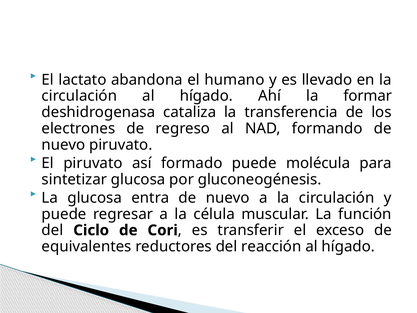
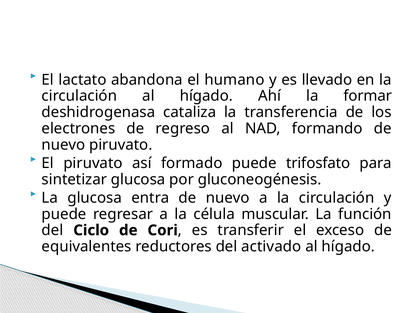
molécula: molécula -> trifosfato (318, 163)
reacción: reacción -> activado (271, 246)
